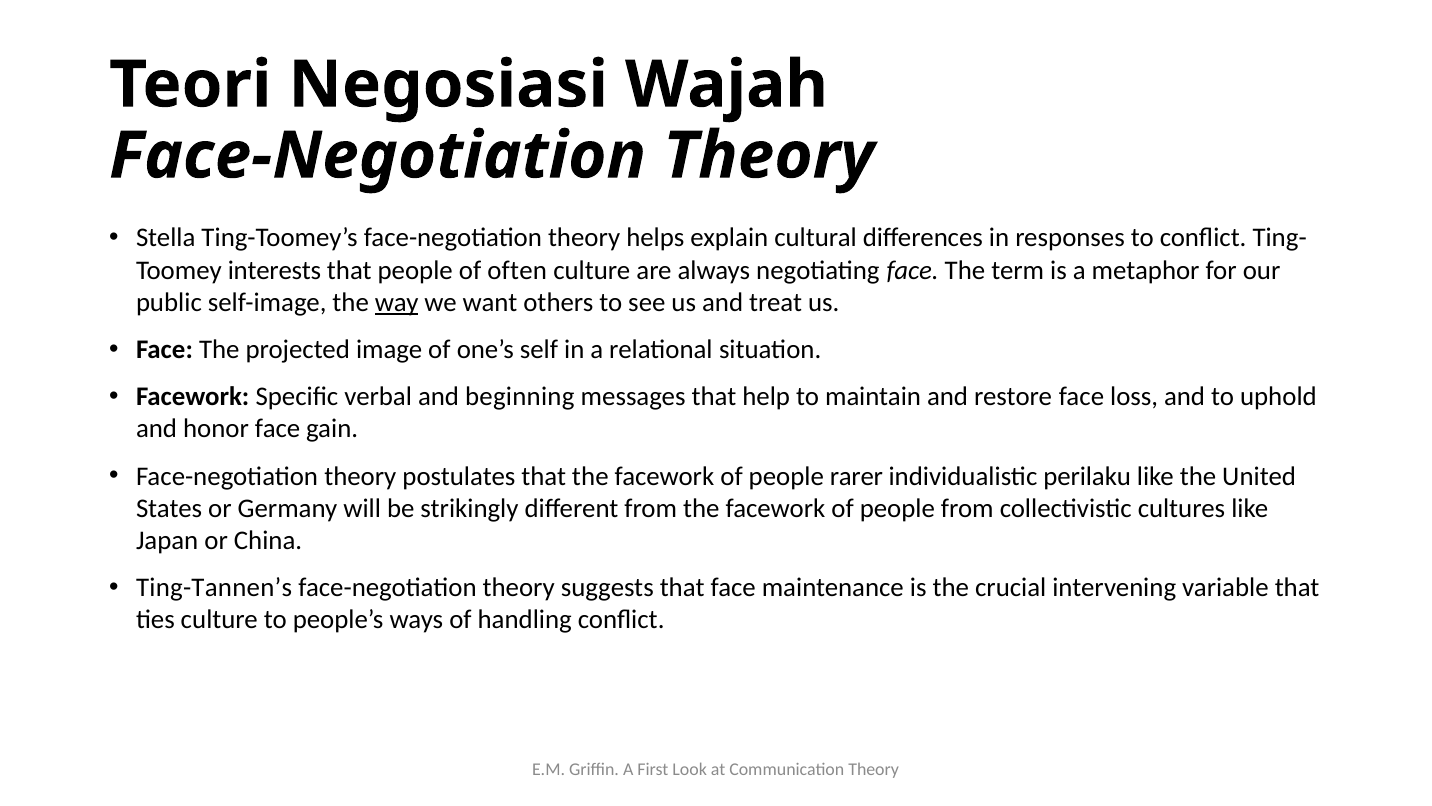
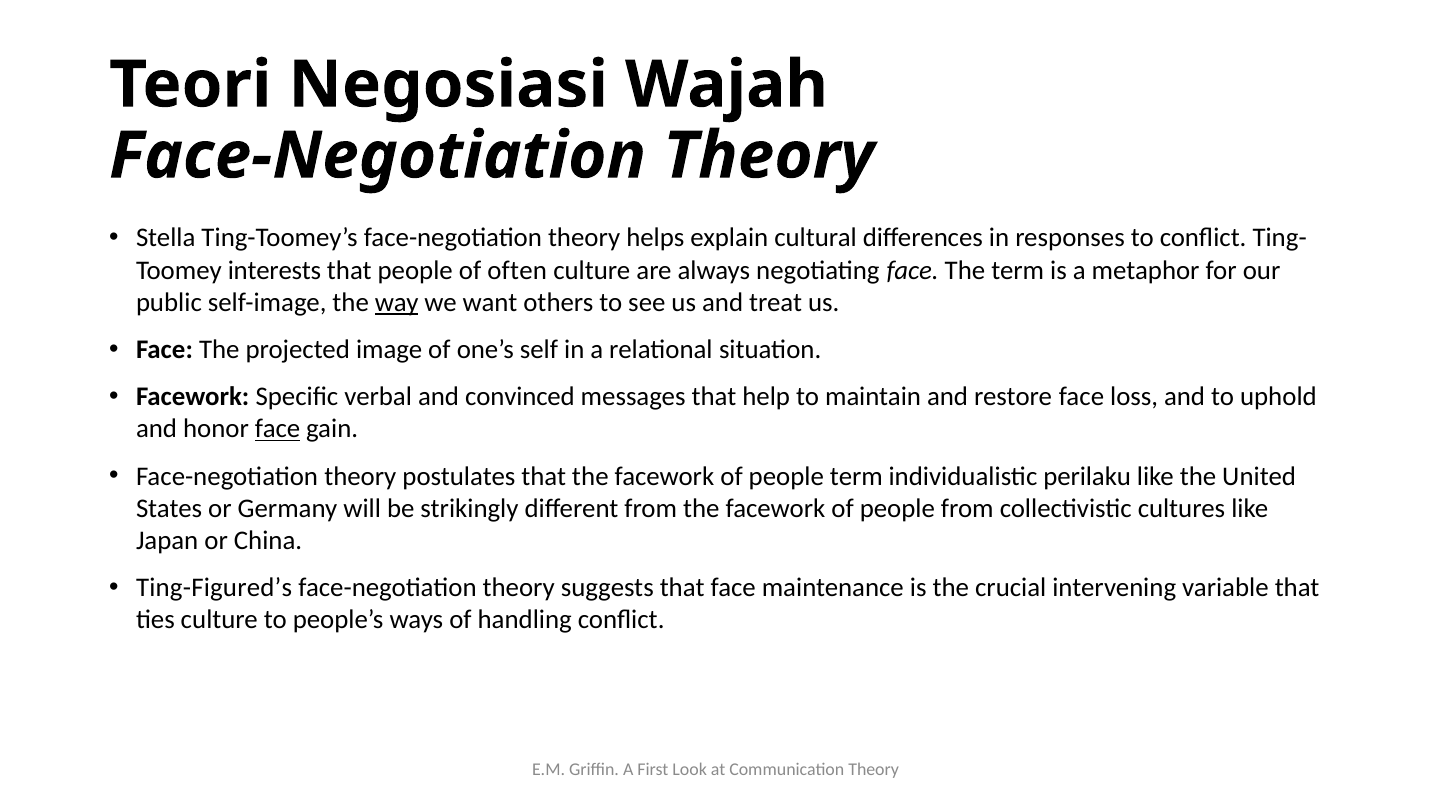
beginning: beginning -> convinced (520, 397)
face underline: none -> present (278, 429)
people rarer: rarer -> term (856, 476)
Ting-Tannen’s: Ting-Tannen’s -> Ting-Figured’s (214, 587)
